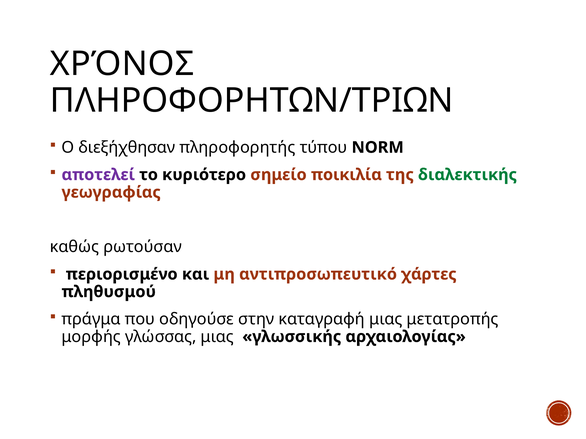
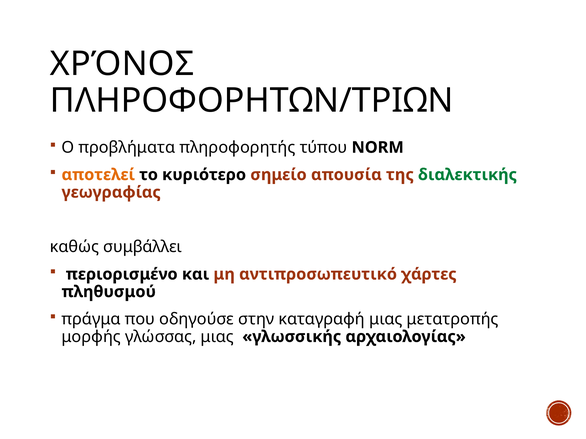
διεξήχθησαν: διεξήχθησαν -> προβλήματα (127, 148)
αποτελεί colour: purple -> orange (98, 175)
ποικιλία: ποικιλία -> απουσία (346, 175)
ρωτούσαν: ρωτούσαν -> συμβάλλει (143, 247)
